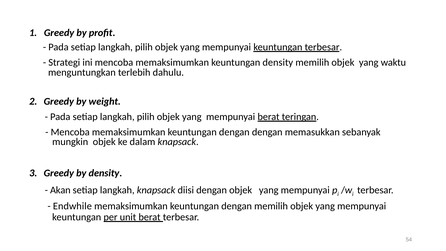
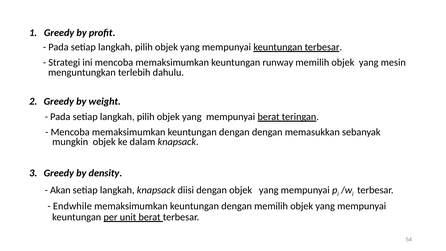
keuntungan density: density -> runway (278, 63)
waktu: waktu -> mesin (393, 63)
